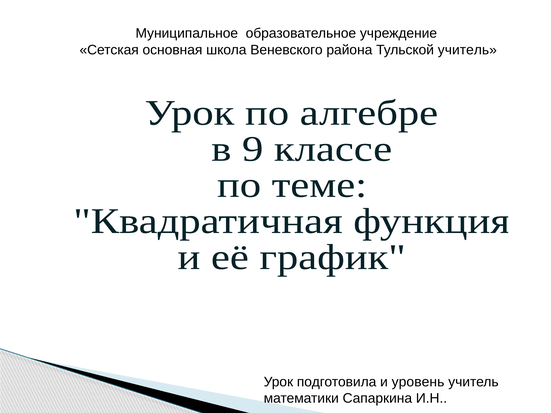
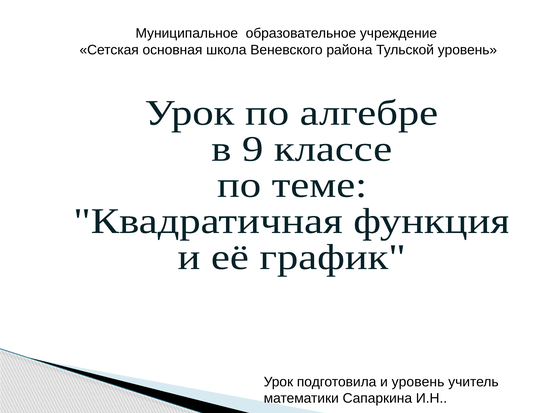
Тульской учитель: учитель -> уровень (467, 50)
